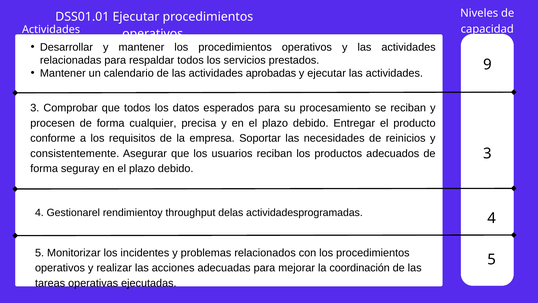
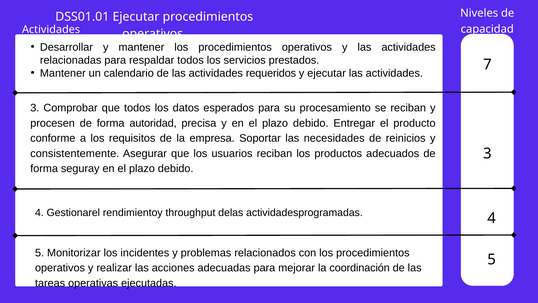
aprobadas: aprobadas -> requeridos (271, 73)
9: 9 -> 7 (487, 64)
cualquier: cualquier -> autoridad (153, 123)
